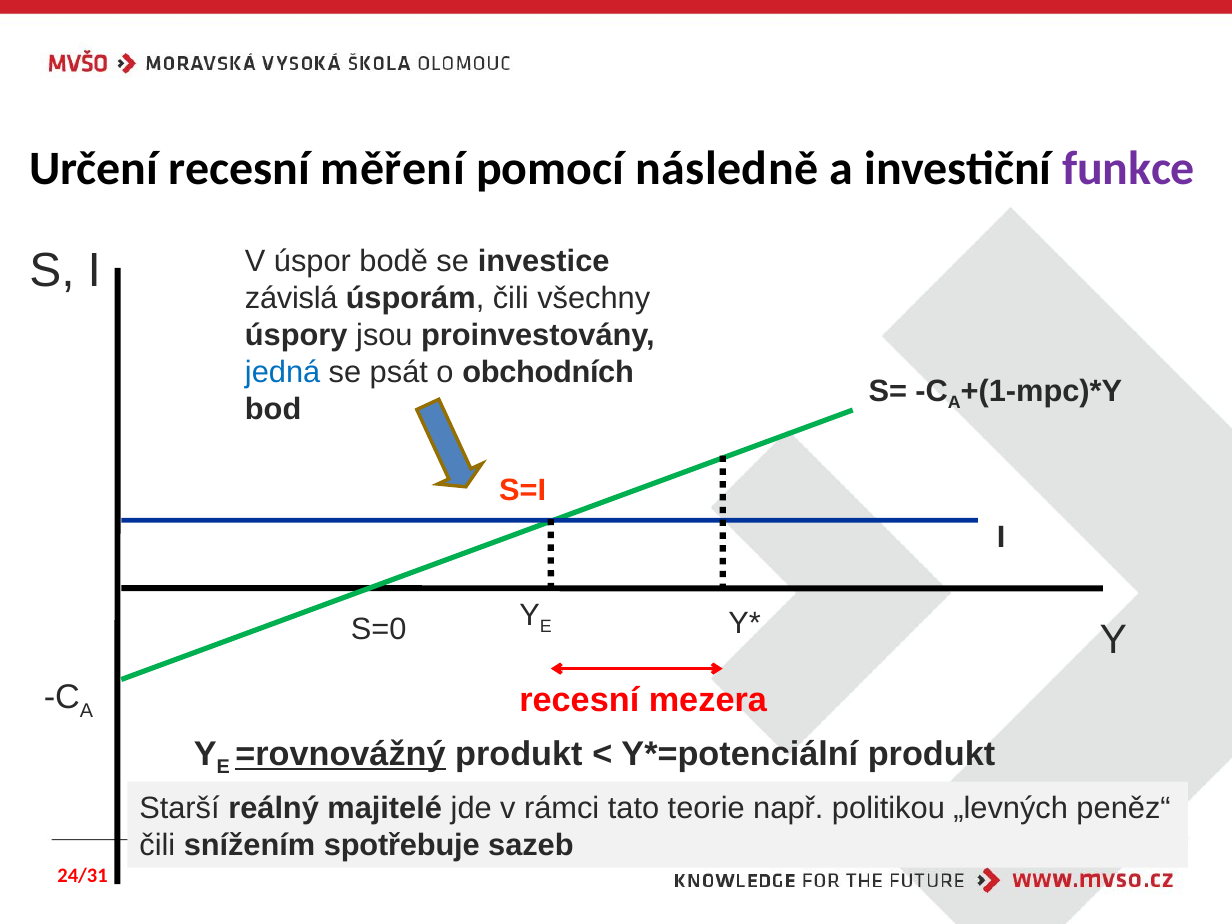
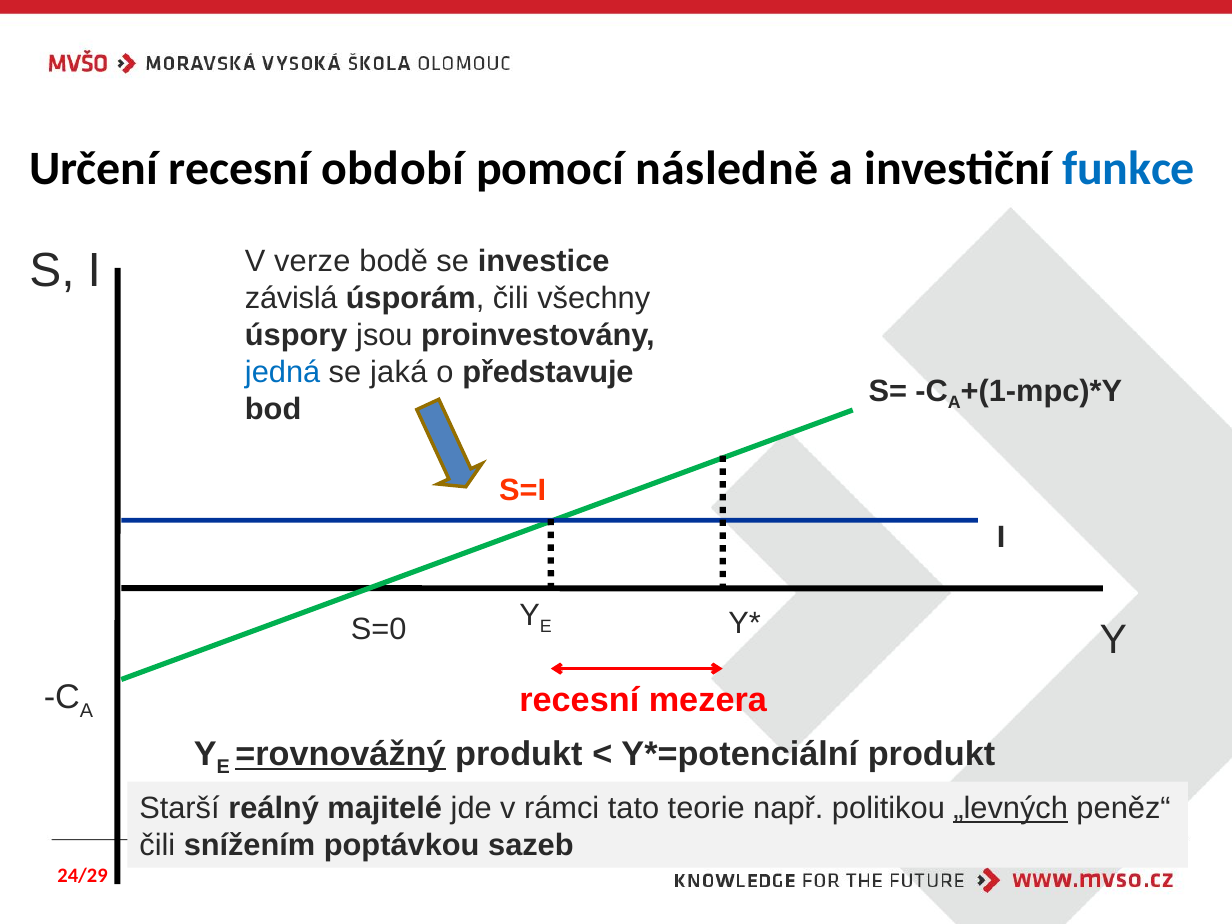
měření: měření -> období (393, 169)
funkce colour: purple -> blue (1129, 169)
úspor: úspor -> verze (312, 261)
psát: psát -> jaká (399, 372)
obchodních: obchodních -> představuje (548, 372)
„levných underline: none -> present (1011, 808)
spotřebuje: spotřebuje -> poptávkou (402, 845)
24/31: 24/31 -> 24/29 (83, 876)
